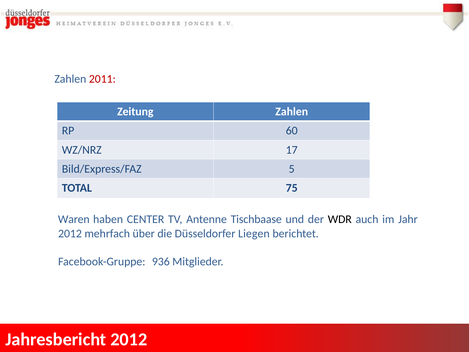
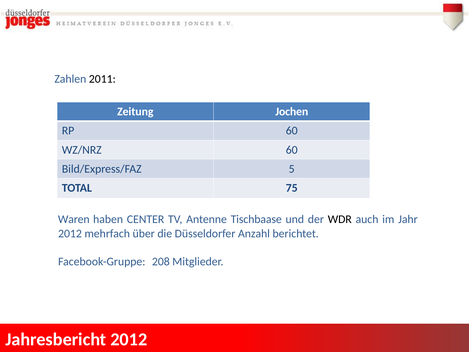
2011 colour: red -> black (102, 79)
Zeitung Zahlen: Zahlen -> Jochen (292, 112)
WZ/NRZ 17: 17 -> 60 (292, 150)
Liegen: Liegen -> Anzahl (254, 233)
936: 936 -> 208 (161, 261)
